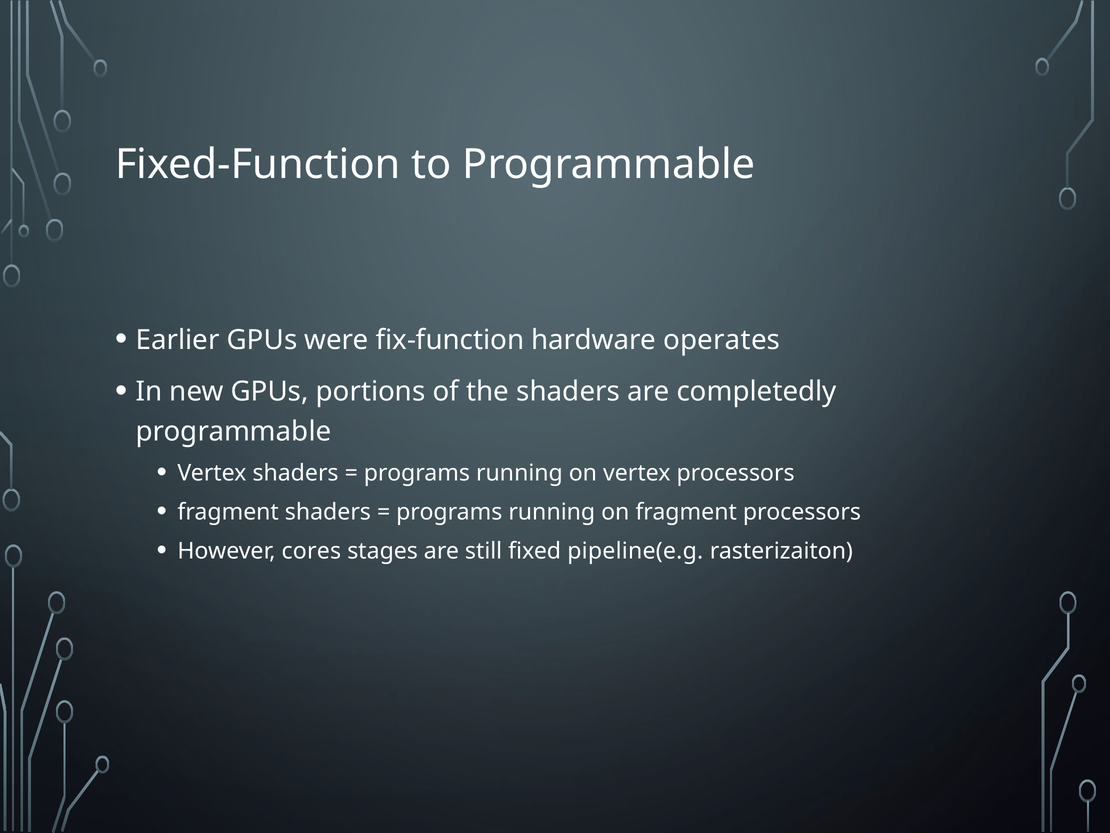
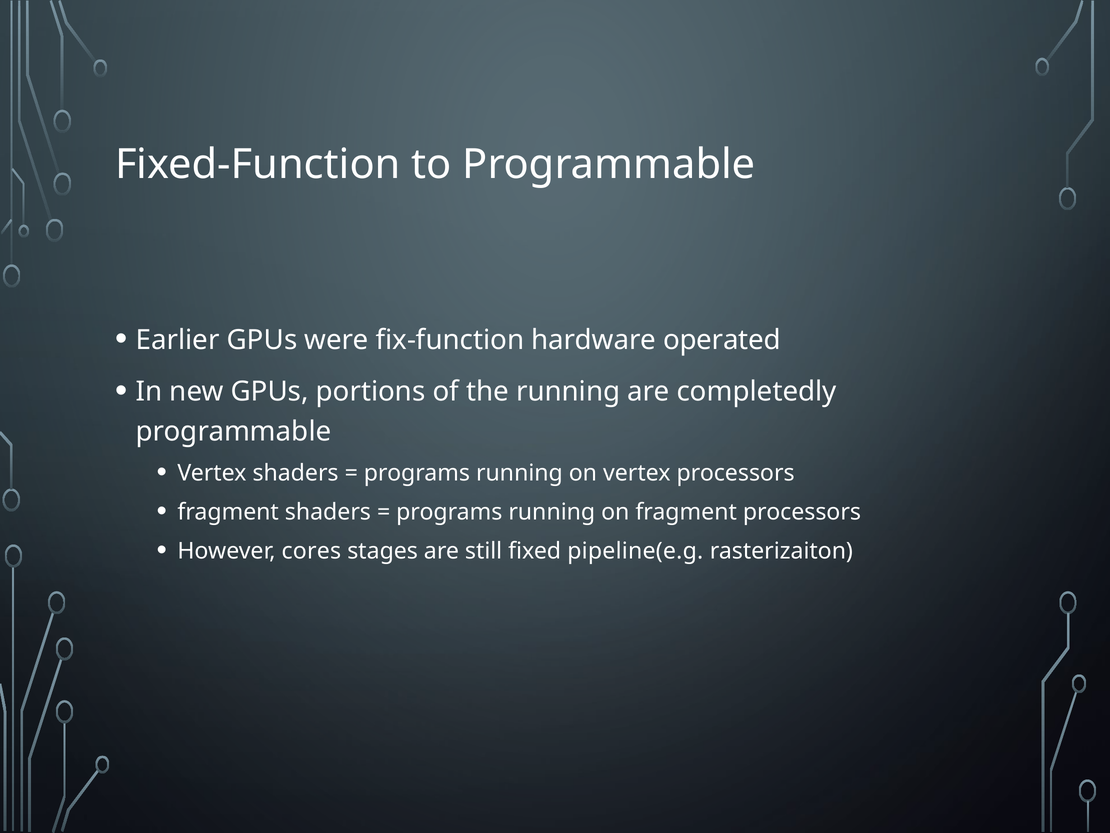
operates: operates -> operated (722, 340)
the shaders: shaders -> running (568, 391)
